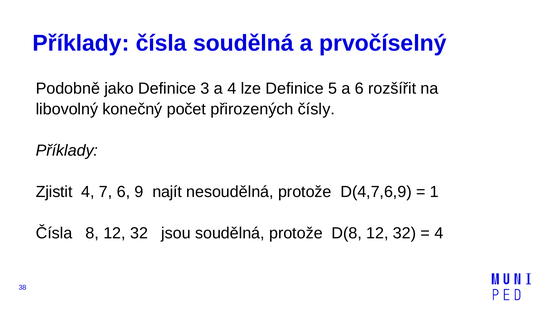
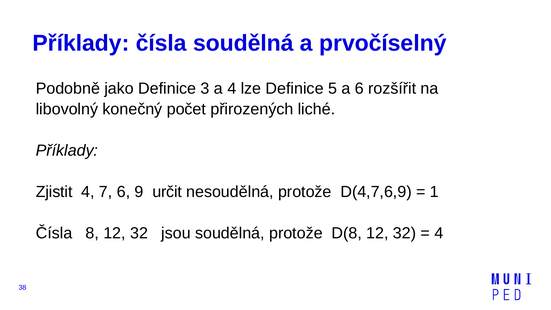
čísly: čísly -> liché (316, 109)
najít: najít -> určit (167, 192)
